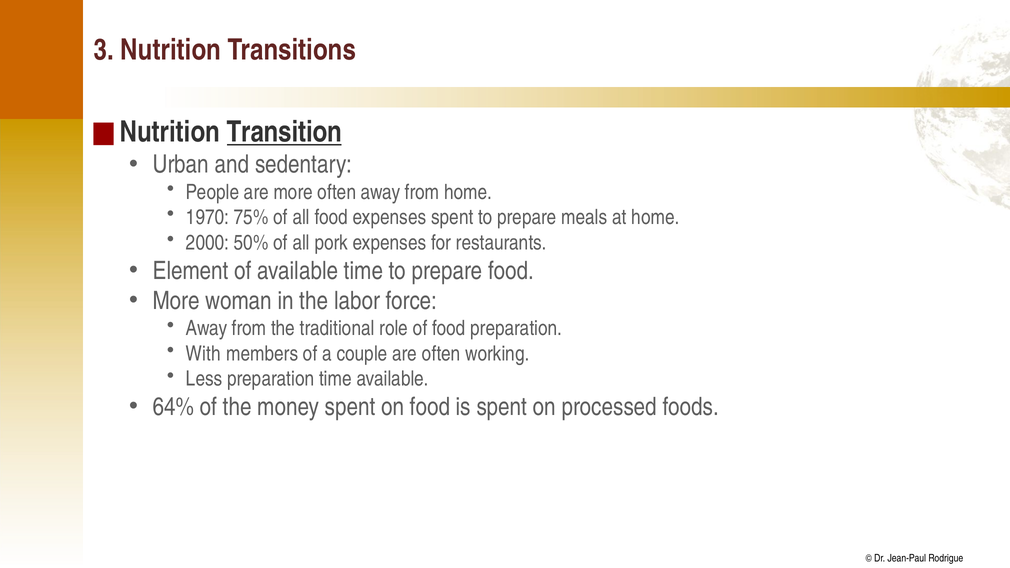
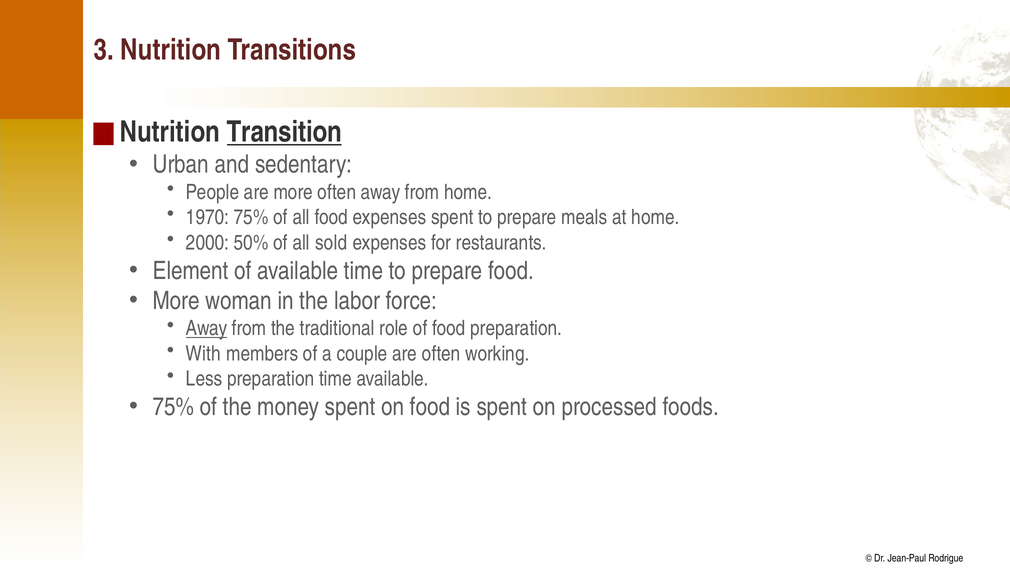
pork: pork -> sold (331, 243)
Away underline: none -> present (207, 329)
64%: 64% -> 75% (173, 407)
